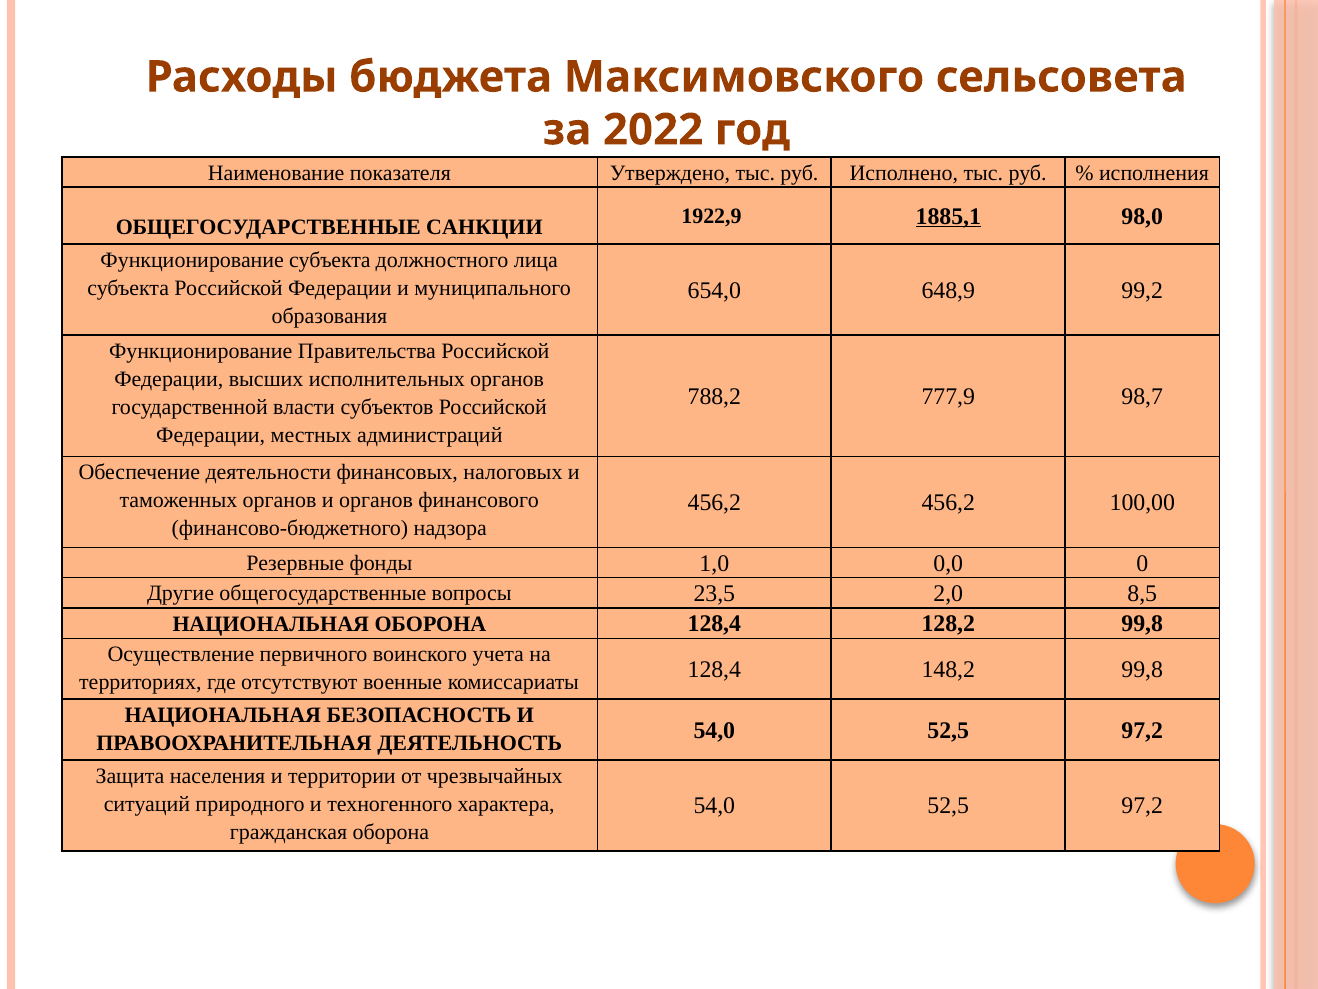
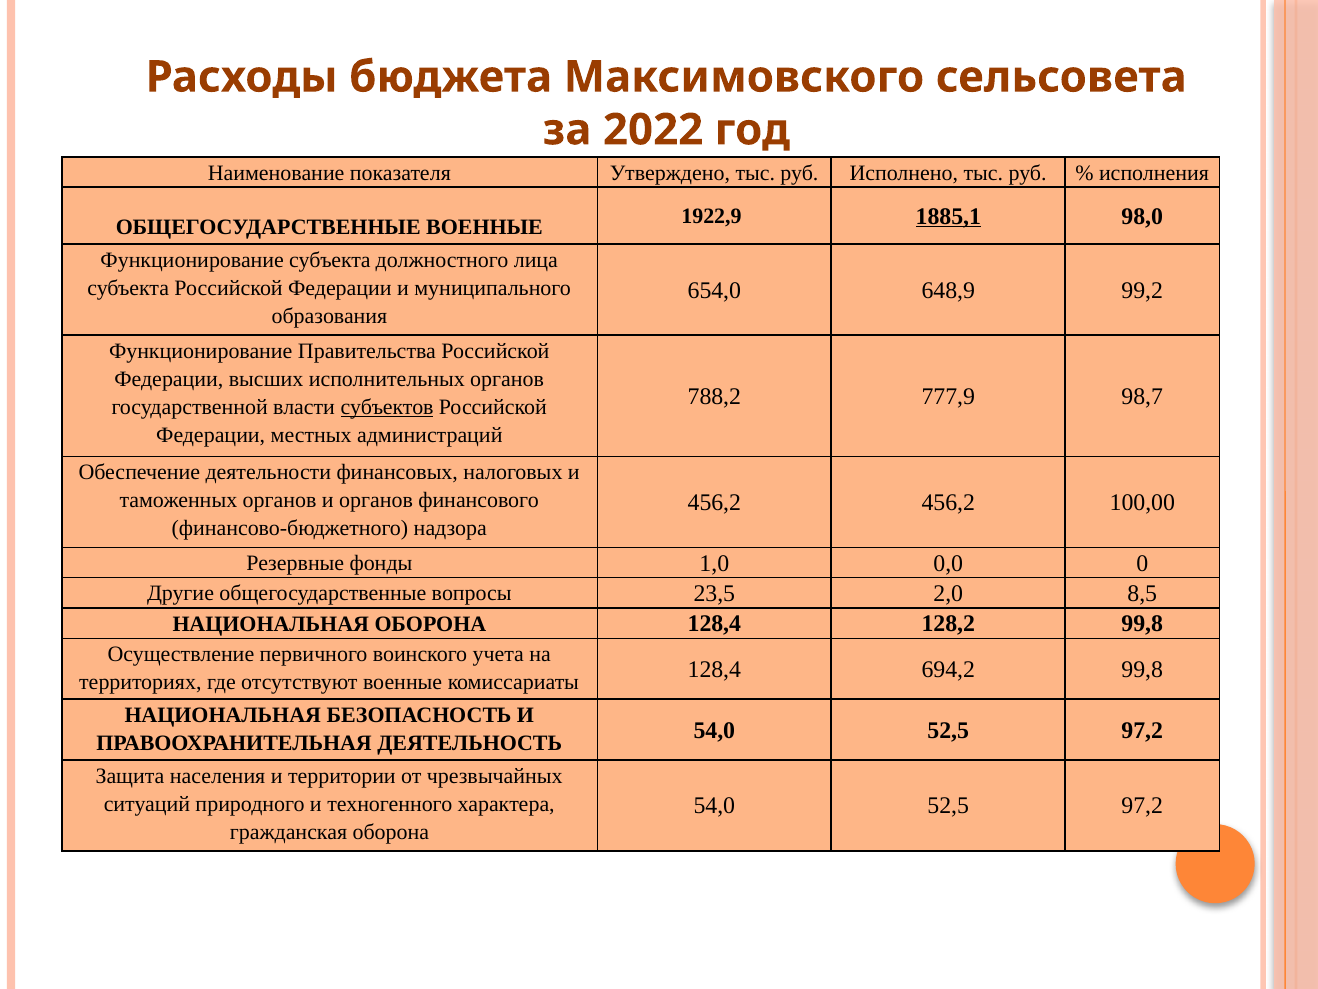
ОБЩЕГОСУДАРСТВЕННЫЕ САНКЦИИ: САНКЦИИ -> ВОЕННЫЕ (484, 228)
субъектов underline: none -> present (387, 407)
148,2: 148,2 -> 694,2 (948, 669)
